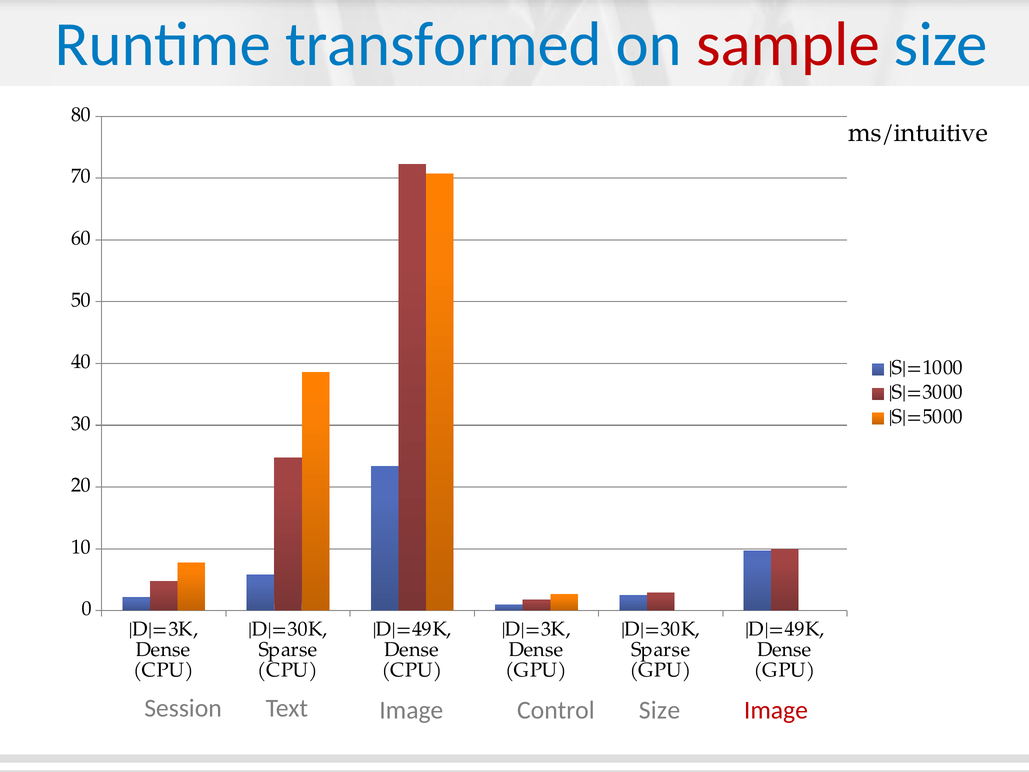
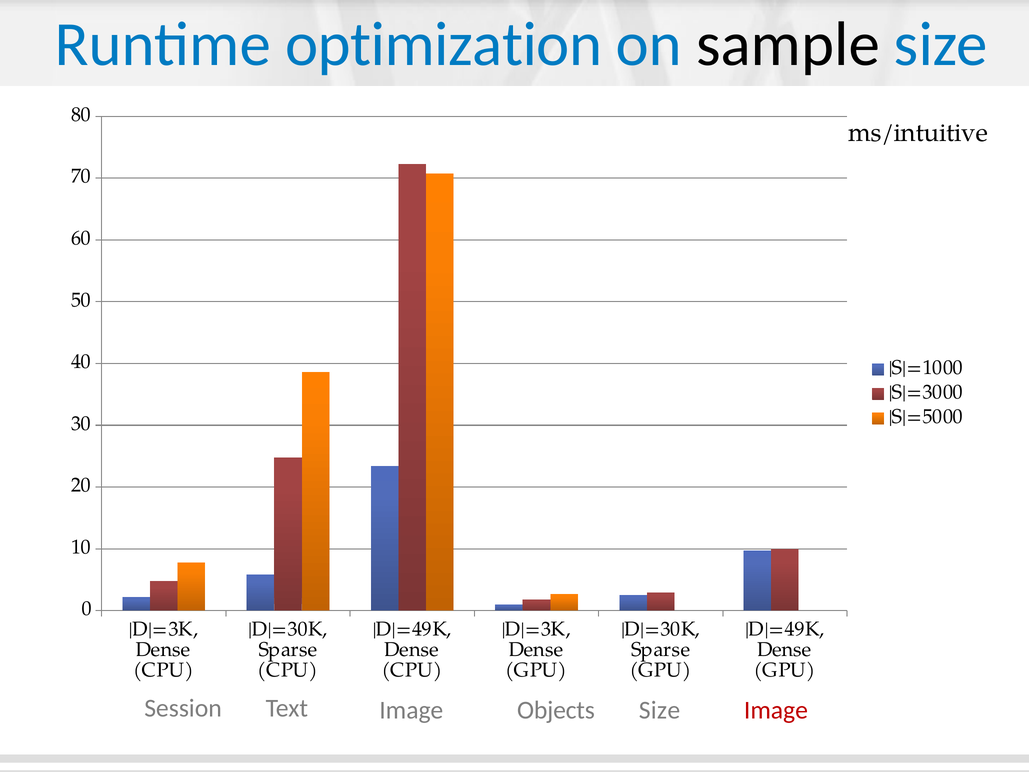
transformed: transformed -> optimization (444, 44)
sample colour: red -> black (788, 44)
Control: Control -> Objects (556, 710)
